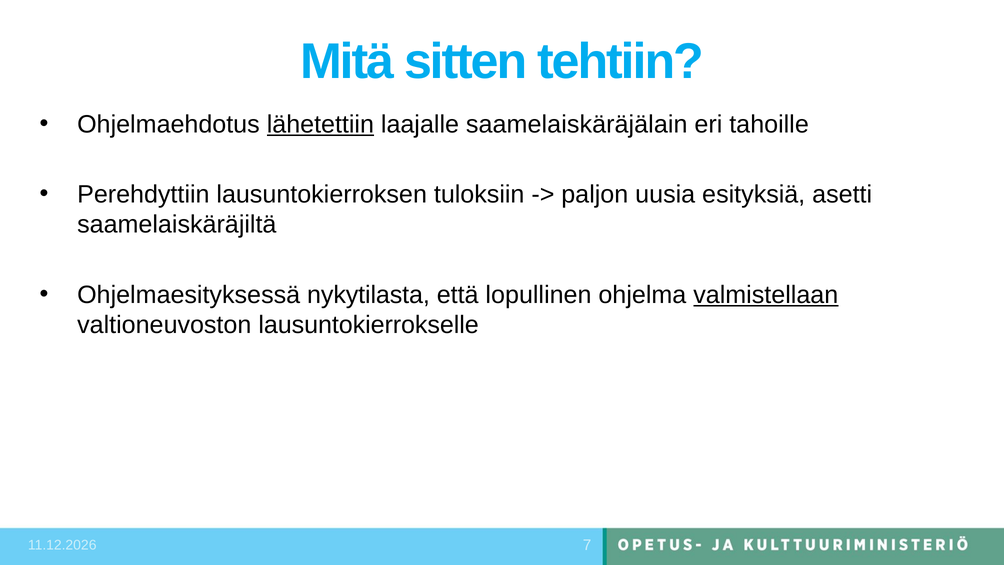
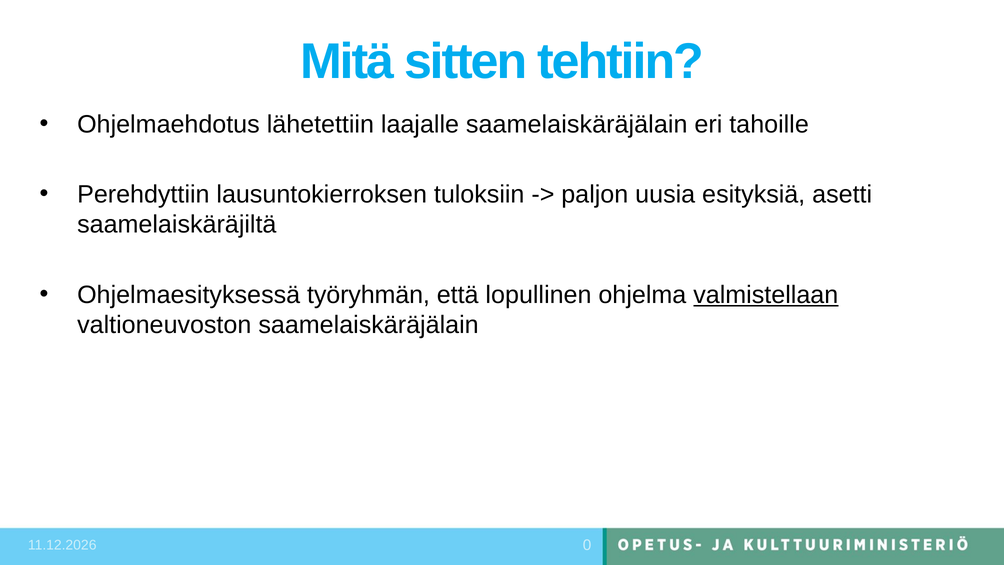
lähetettiin underline: present -> none (320, 124)
nykytilasta: nykytilasta -> työryhmän (369, 295)
valtioneuvoston lausuntokierrokselle: lausuntokierrokselle -> saamelaiskäräjälain (369, 325)
7: 7 -> 0 (587, 545)
